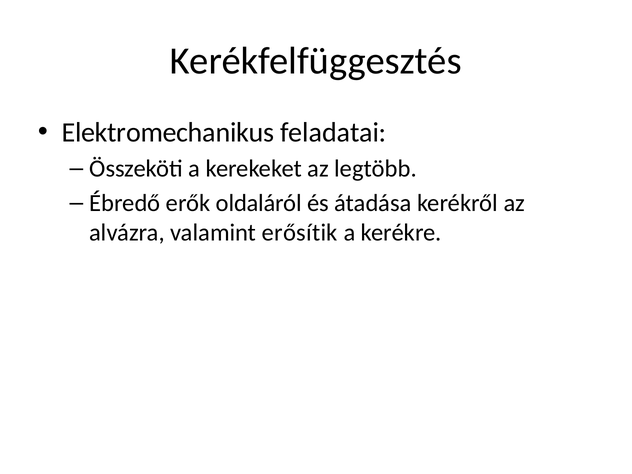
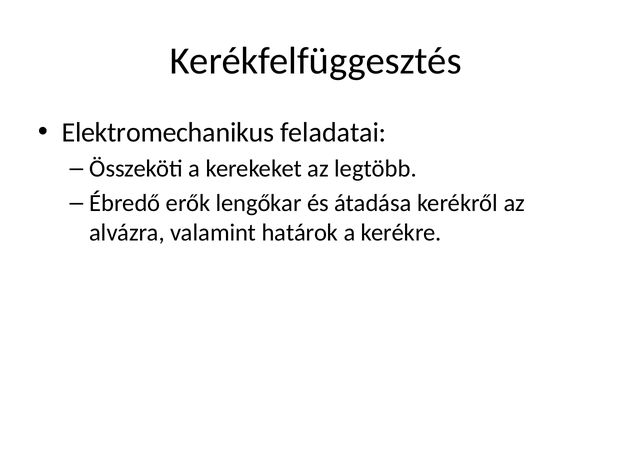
oldaláról: oldaláról -> lengőkar (259, 203)
erősítik: erősítik -> határok (300, 233)
